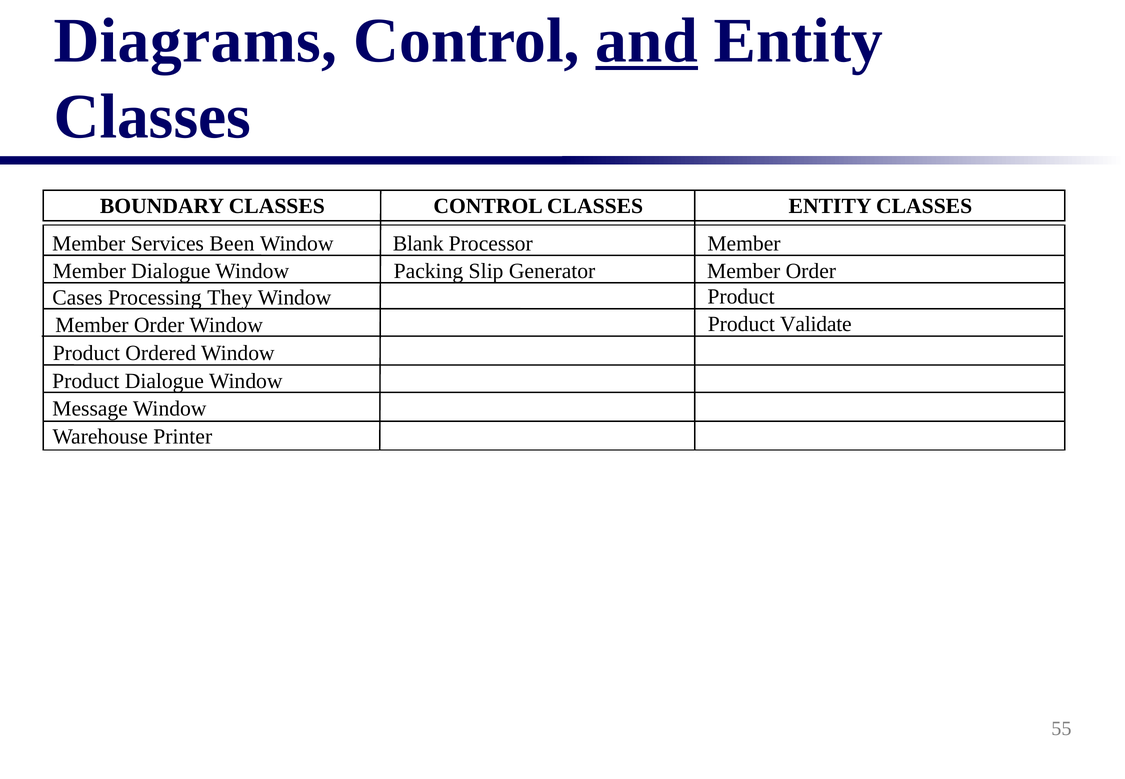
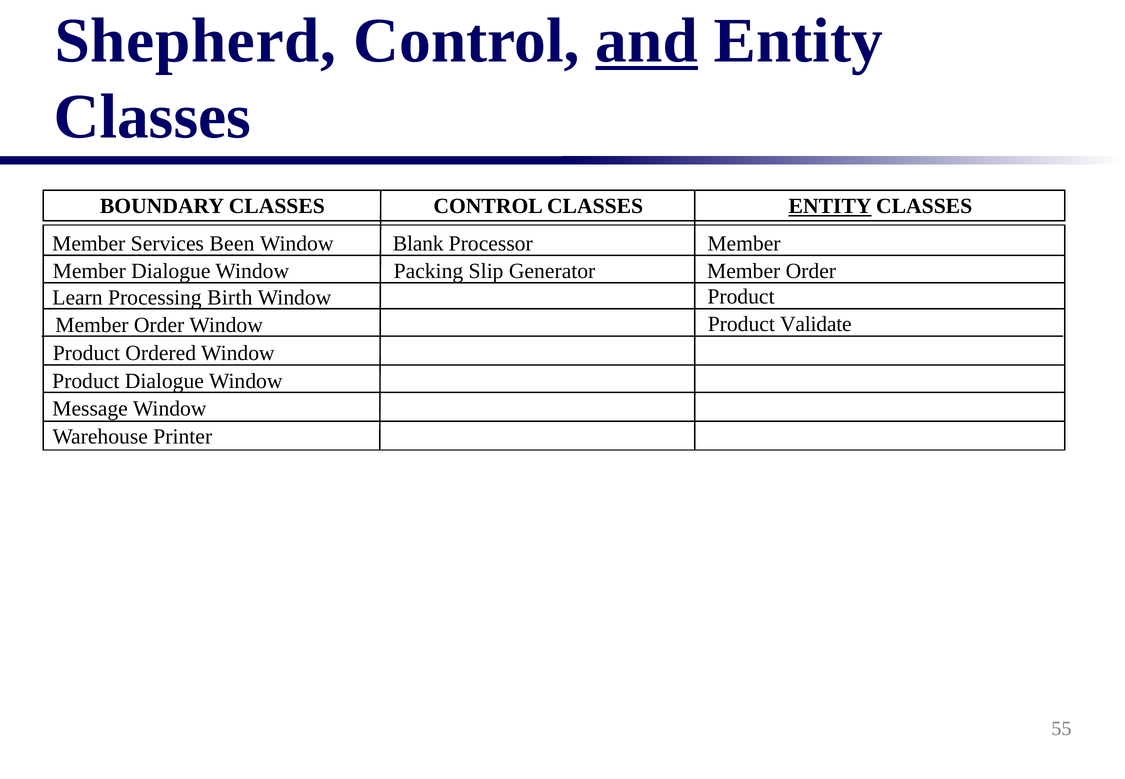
Diagrams: Diagrams -> Shepherd (195, 41)
ENTITY underline: none -> present (830, 206)
Cases: Cases -> Learn (77, 297)
They: They -> Birth (230, 297)
